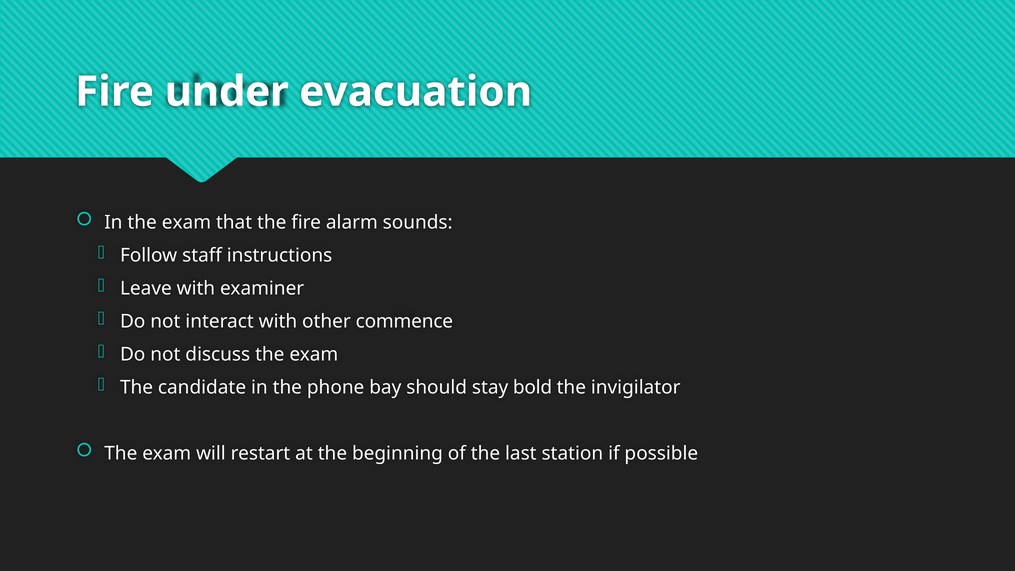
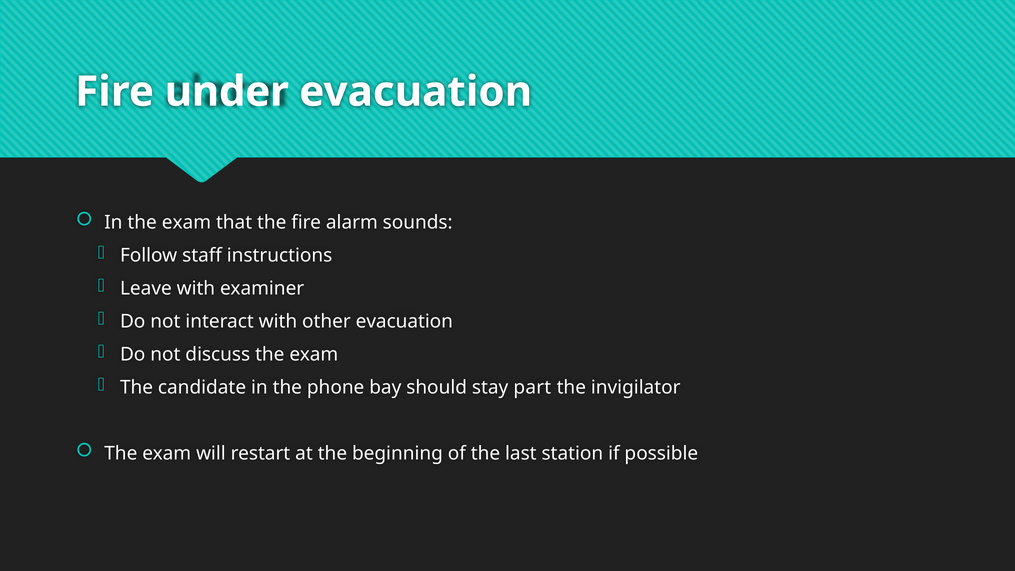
other commence: commence -> evacuation (404, 322)
bold: bold -> part (532, 388)
